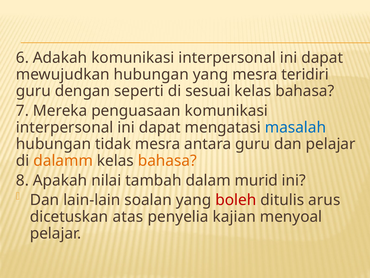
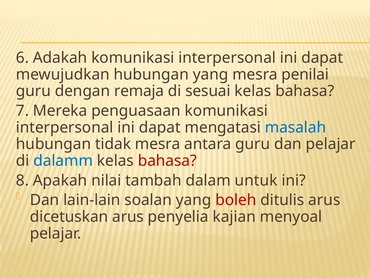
teridiri: teridiri -> penilai (305, 74)
seperti: seperti -> remaja (139, 91)
dalamm colour: orange -> blue (63, 161)
bahasa colour: orange -> red (167, 161)
murid: murid -> untuk (256, 180)
dicetuskan atas: atas -> arus (128, 216)
